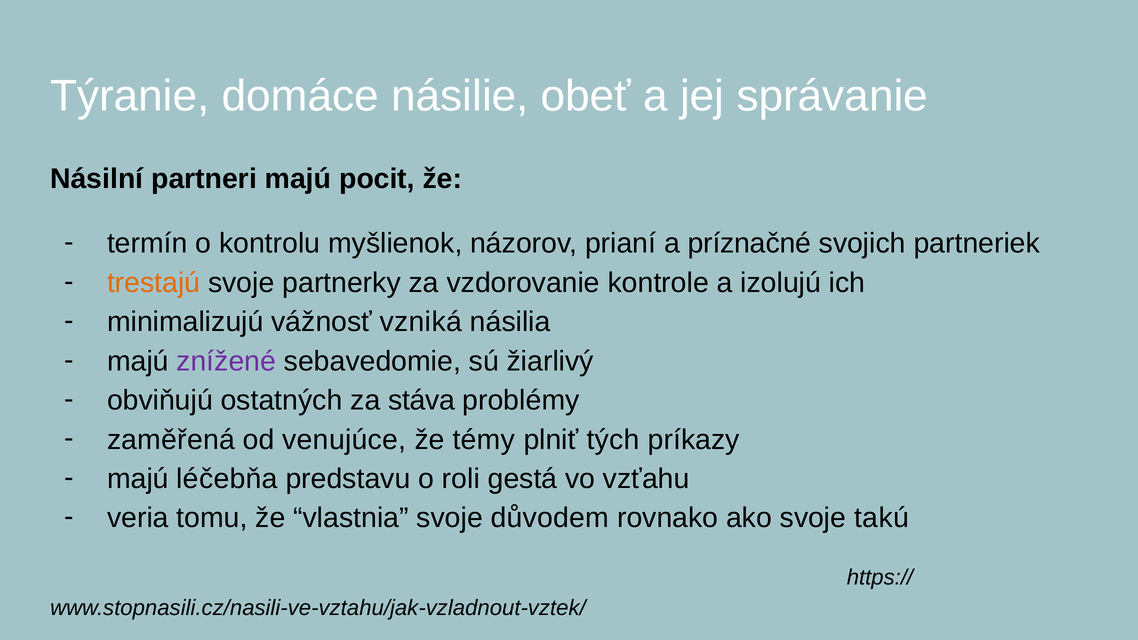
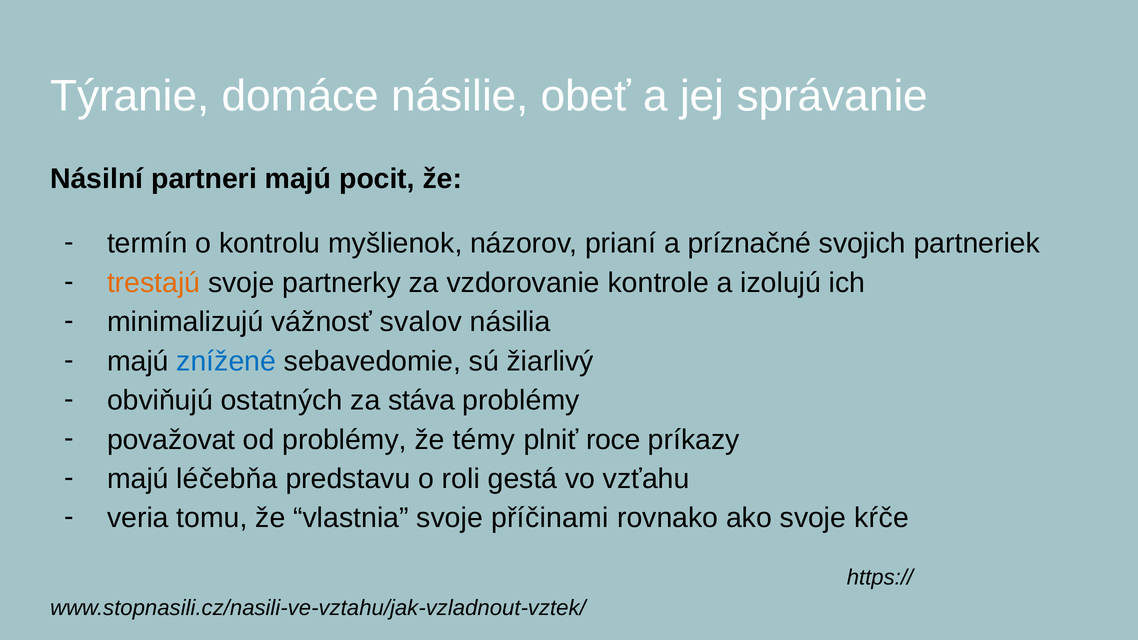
vzniká: vzniká -> svalov (421, 322)
znížené colour: purple -> blue (226, 361)
zaměřená: zaměřená -> považovat (171, 440)
od venujúce: venujúce -> problémy (345, 440)
tých: tých -> roce (613, 440)
důvodem: důvodem -> příčinami (550, 518)
takú: takú -> kŕče (882, 518)
